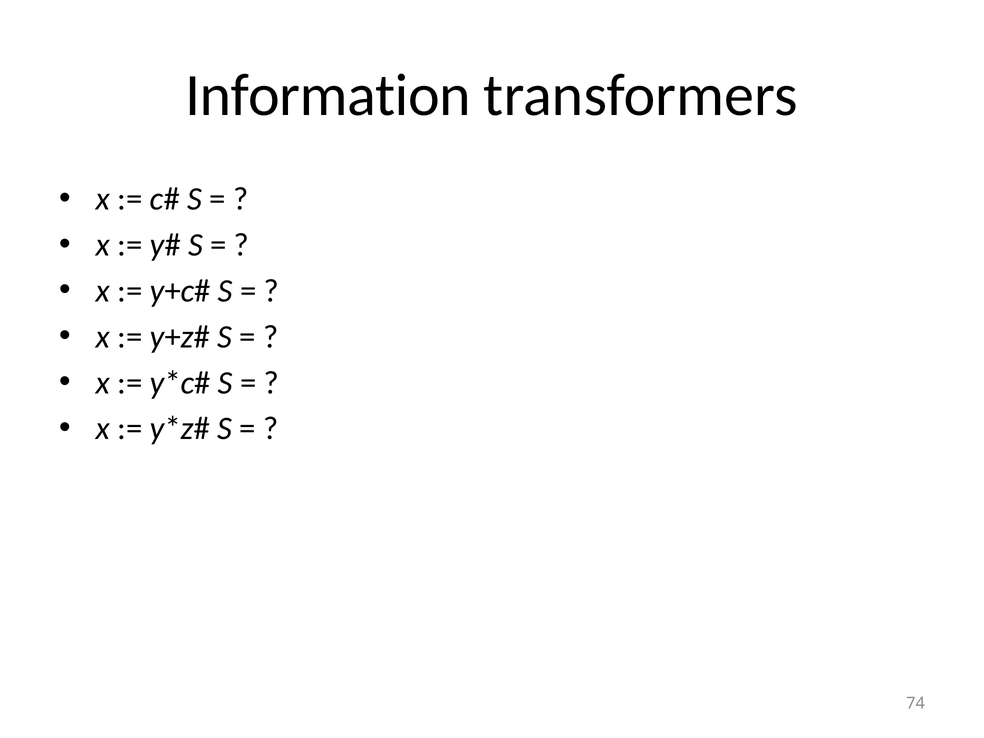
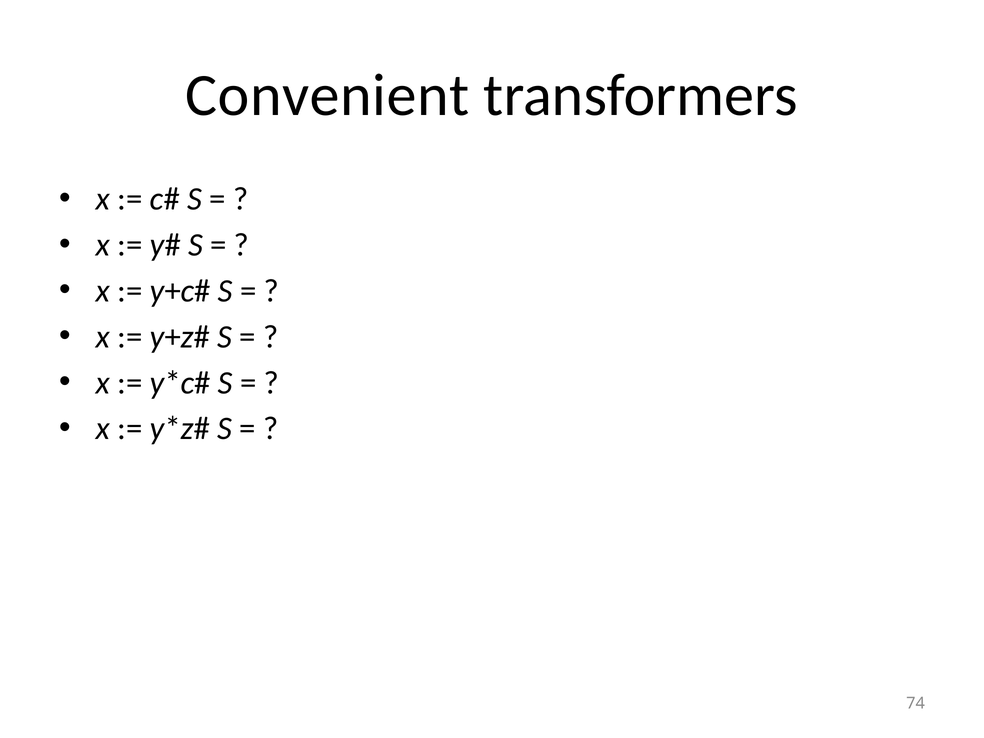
Information: Information -> Convenient (327, 95)
